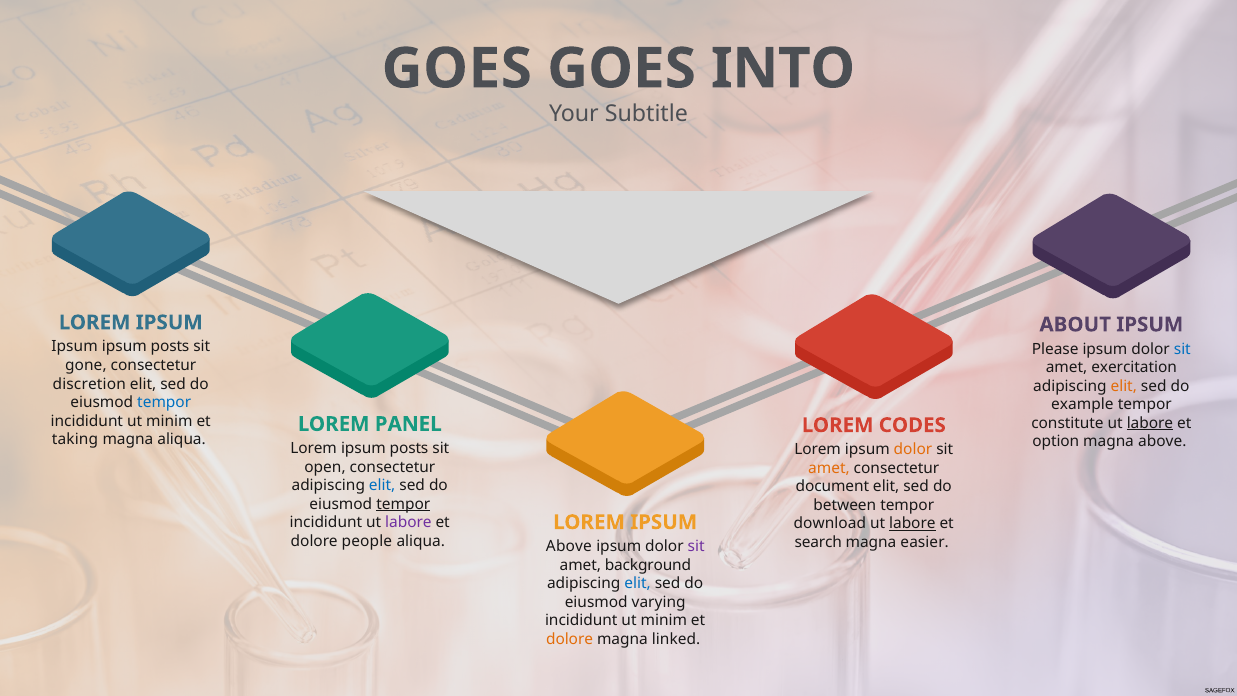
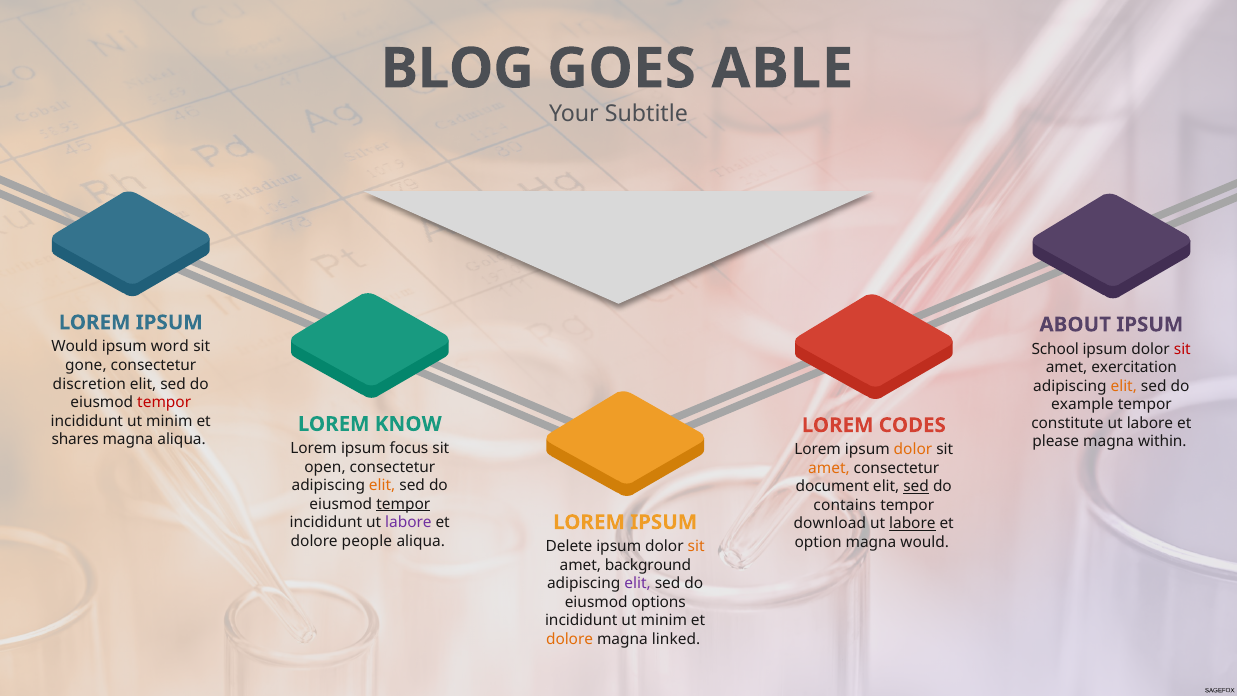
GOES: GOES -> BLOG (457, 69)
INTO: INTO -> ABLE (782, 69)
Ipsum: Ipsum -> Would (75, 347)
posts: posts -> word (170, 347)
Please: Please -> School (1055, 349)
sit colour: blue -> red (1182, 349)
tempor colour: blue -> red (164, 402)
labore underline: present -> none (1150, 423)
PANEL: PANEL -> KNOW (408, 424)
taking: taking -> shares (75, 440)
option: option -> please (1056, 442)
magna above: above -> within (1162, 442)
Lorem ipsum posts: posts -> focus (409, 448)
elit colour: blue -> orange (382, 485)
sed underline: none -> present (916, 487)
between: between -> contains (845, 505)
search: search -> option (818, 542)
magna easier: easier -> would (925, 542)
Above: Above -> Delete (569, 547)
sit colour: purple -> orange (696, 547)
elit colour: blue -> purple (638, 584)
varying: varying -> options (659, 602)
